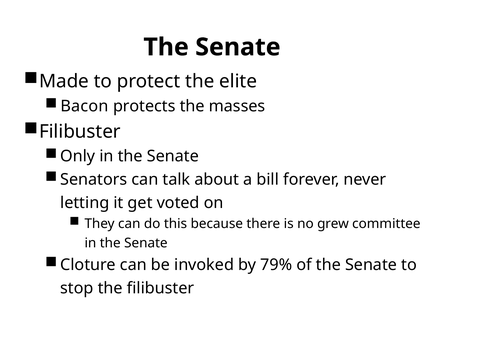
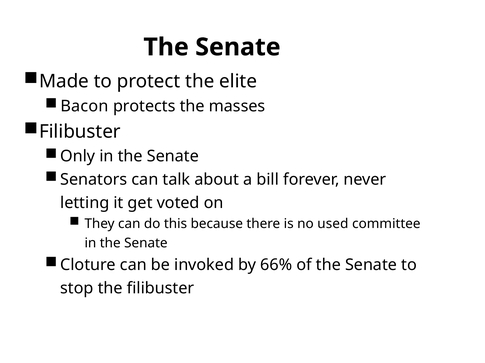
grew: grew -> used (333, 224)
79%: 79% -> 66% (276, 265)
